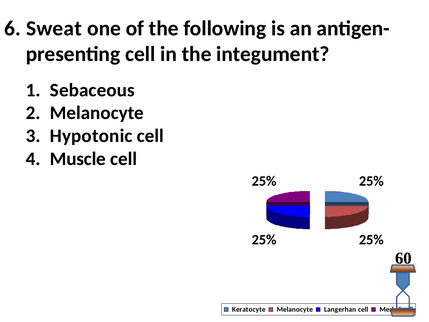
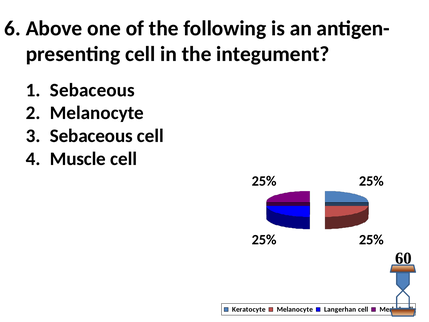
Sweat: Sweat -> Above (54, 28)
Hypotonic: Hypotonic -> Sebaceous (91, 136)
